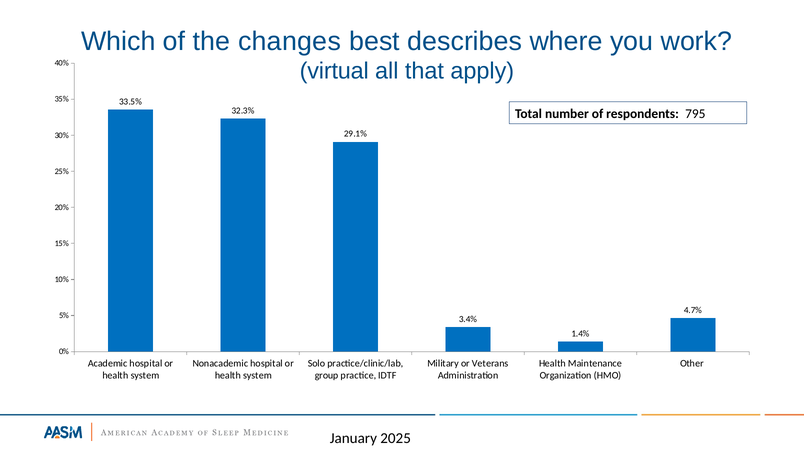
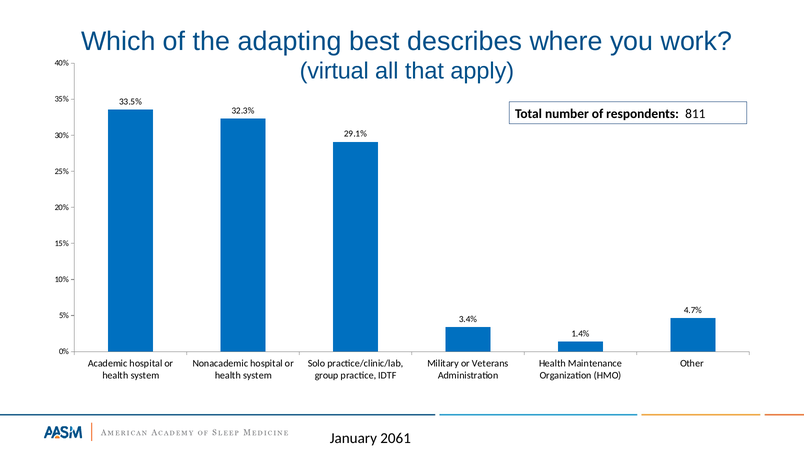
changes: changes -> adapting (290, 41)
795: 795 -> 811 (695, 114)
2025: 2025 -> 2061 (396, 438)
